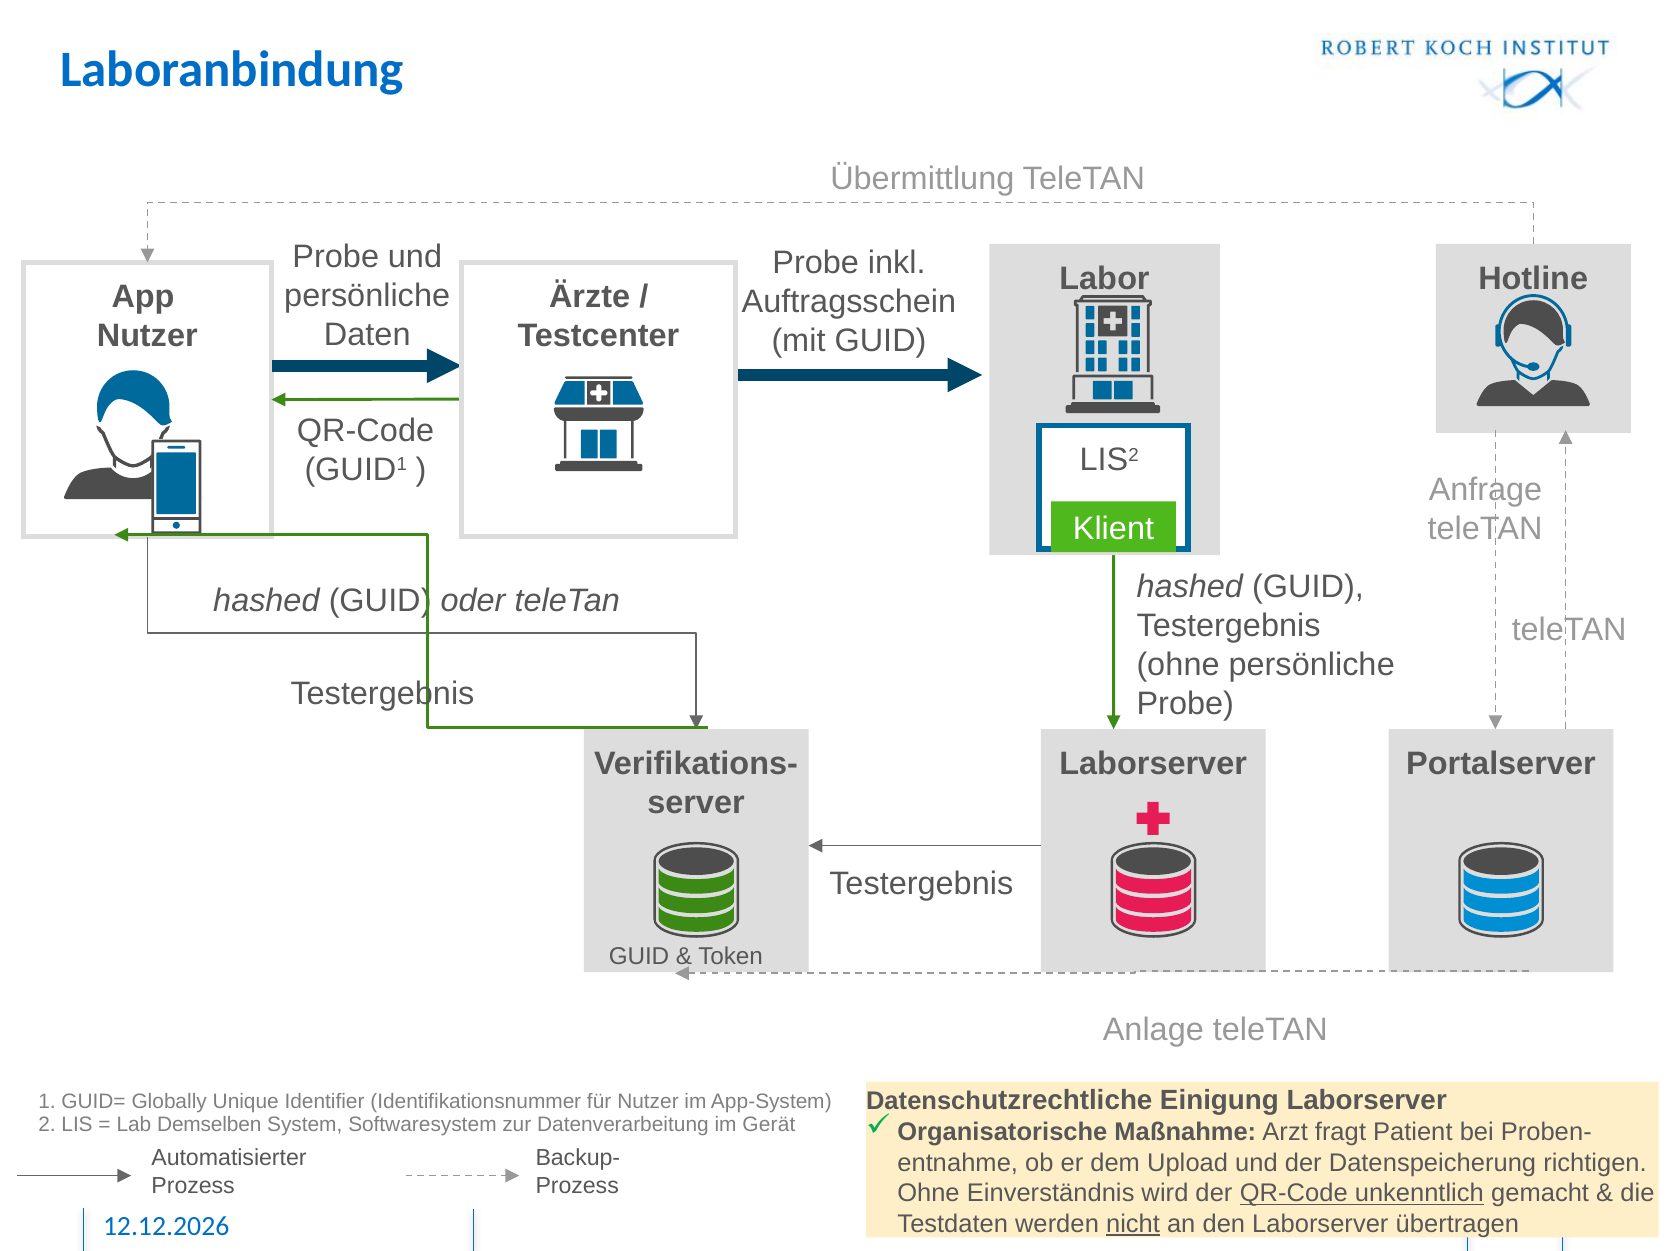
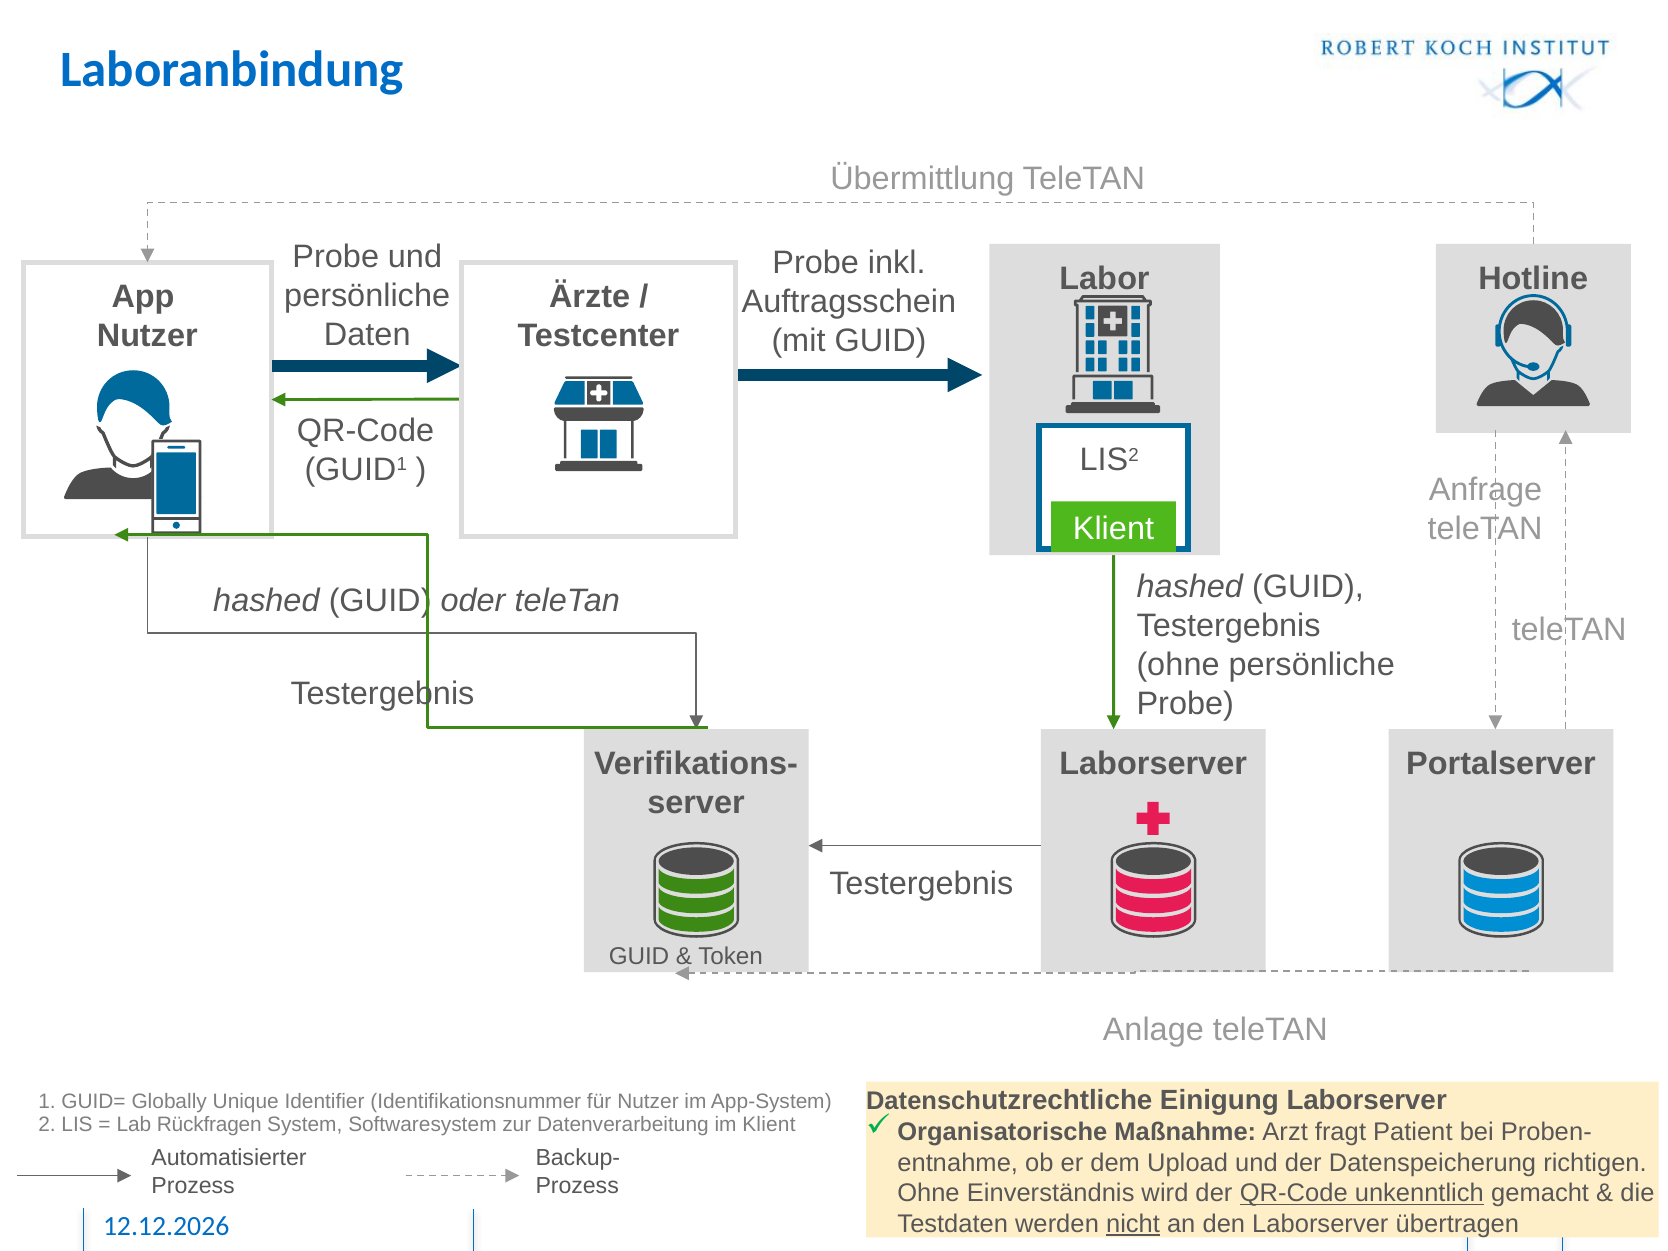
Demselben: Demselben -> Rückfragen (209, 1125)
im Gerät: Gerät -> Klient (769, 1125)
